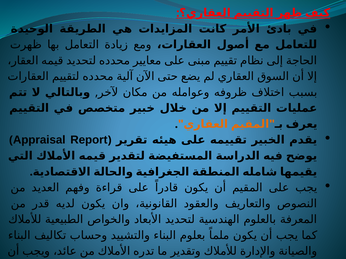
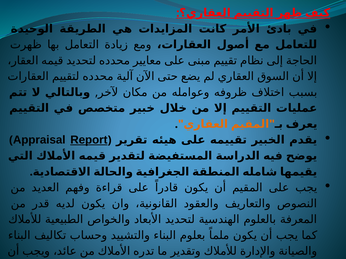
Report underline: none -> present (89, 140)
